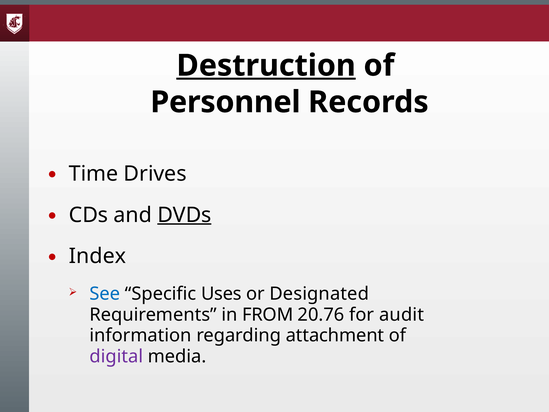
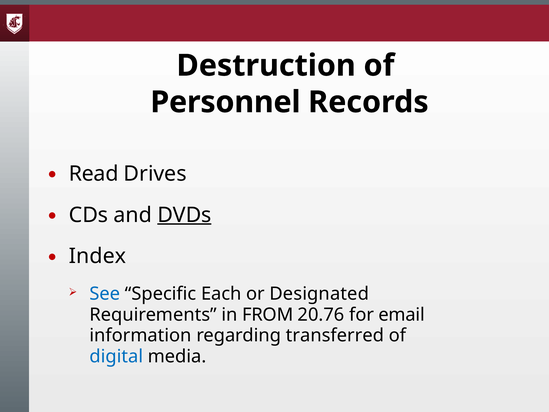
Destruction underline: present -> none (266, 66)
Time: Time -> Read (94, 174)
Uses: Uses -> Each (221, 294)
audit: audit -> email (402, 315)
attachment: attachment -> transferred (335, 335)
digital colour: purple -> blue (116, 356)
